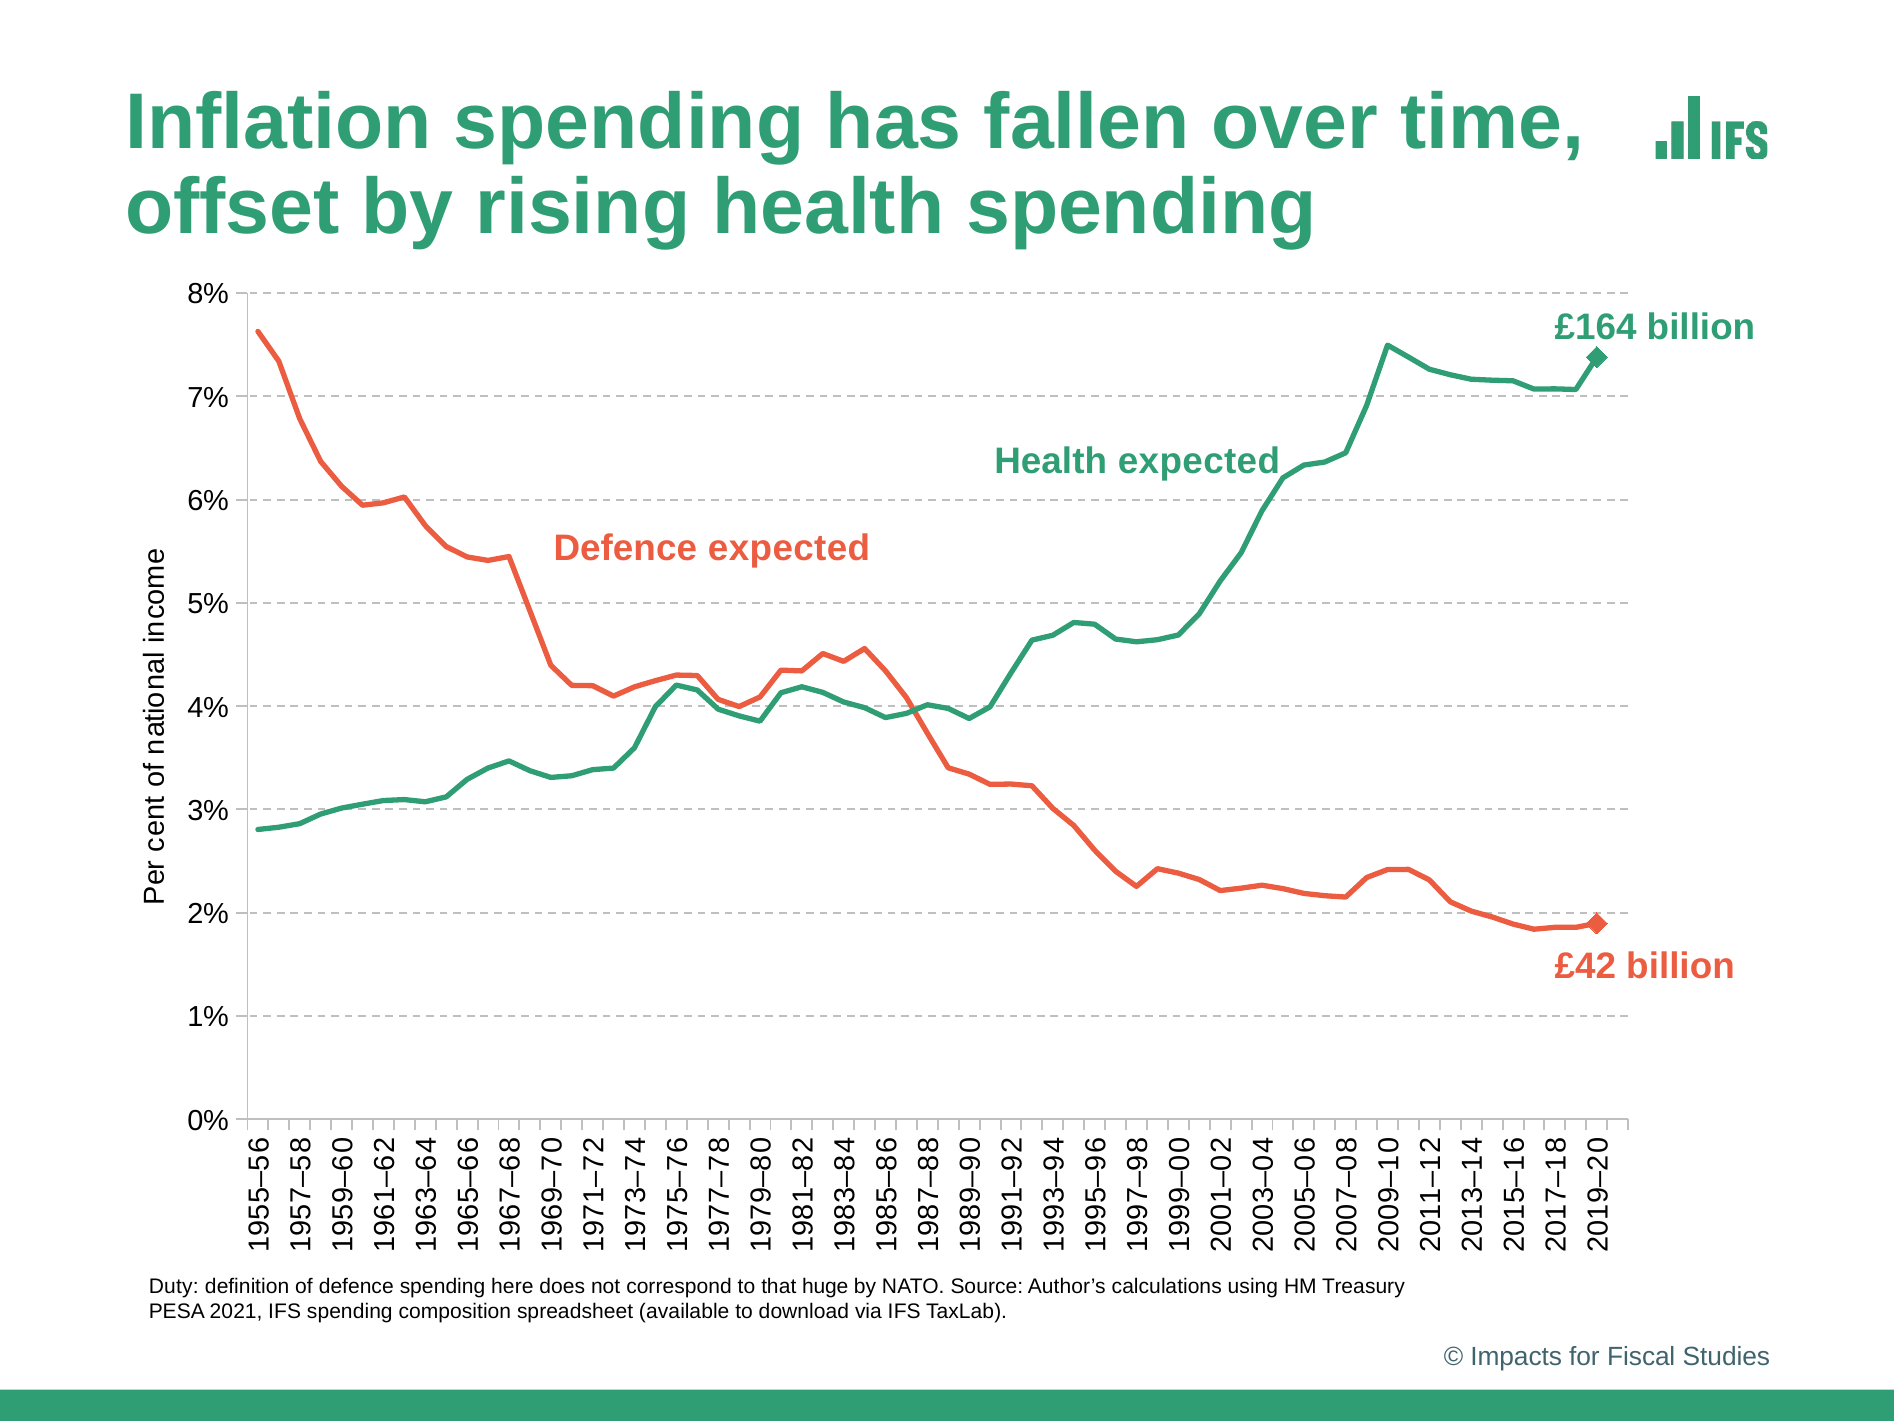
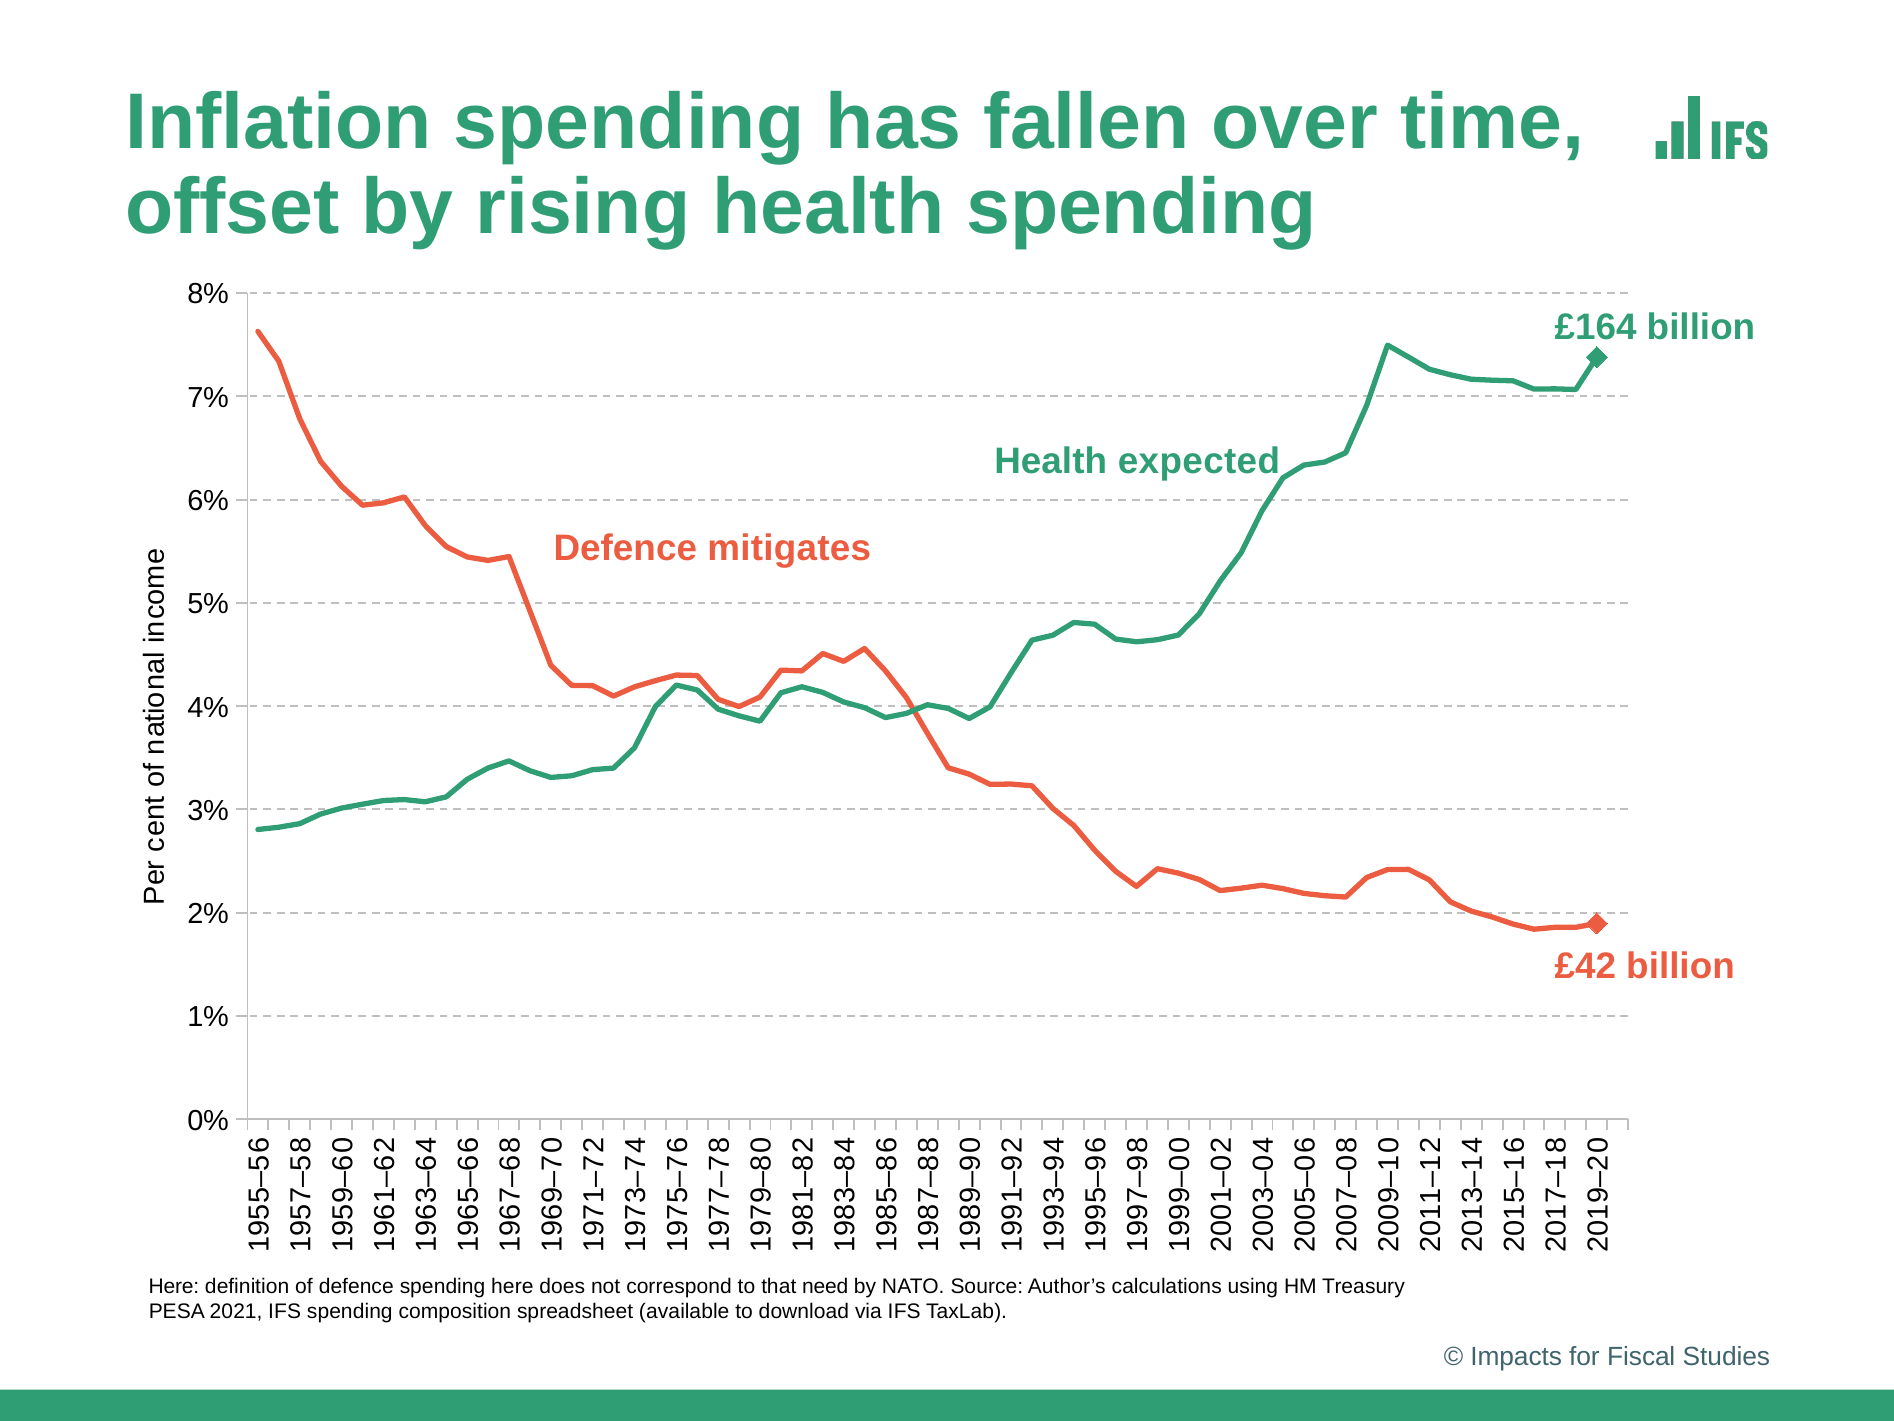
Defence expected: expected -> mitigates (789, 548)
Duty: Duty -> Here (174, 1286)
huge: huge -> need (825, 1286)
